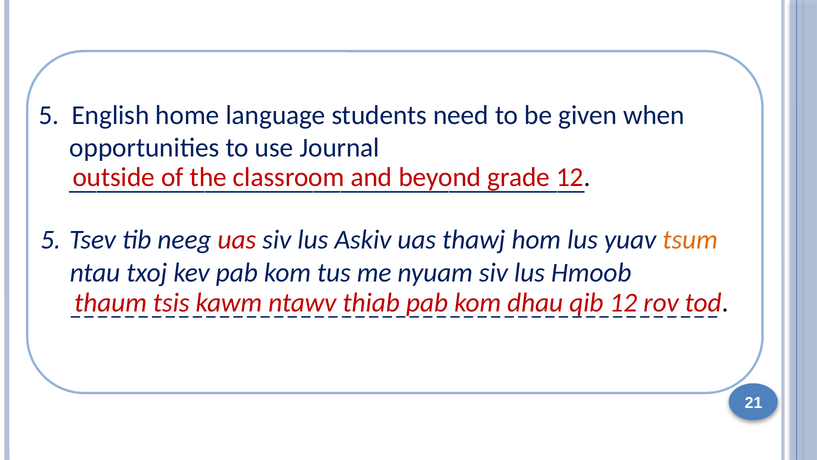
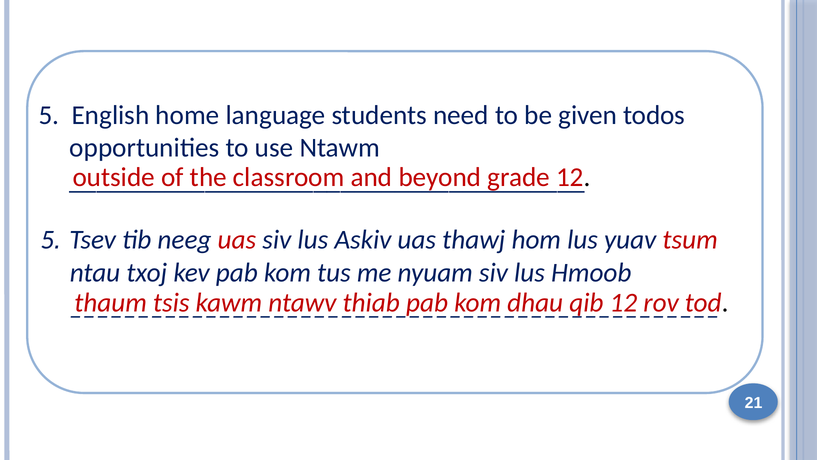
when: when -> todos (654, 115)
Journal: Journal -> Ntawm (340, 148)
tsum colour: orange -> red (690, 240)
